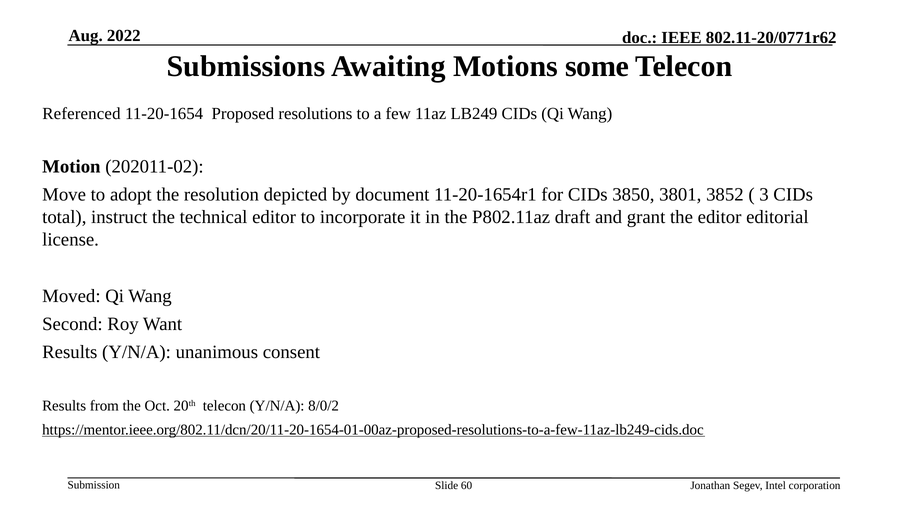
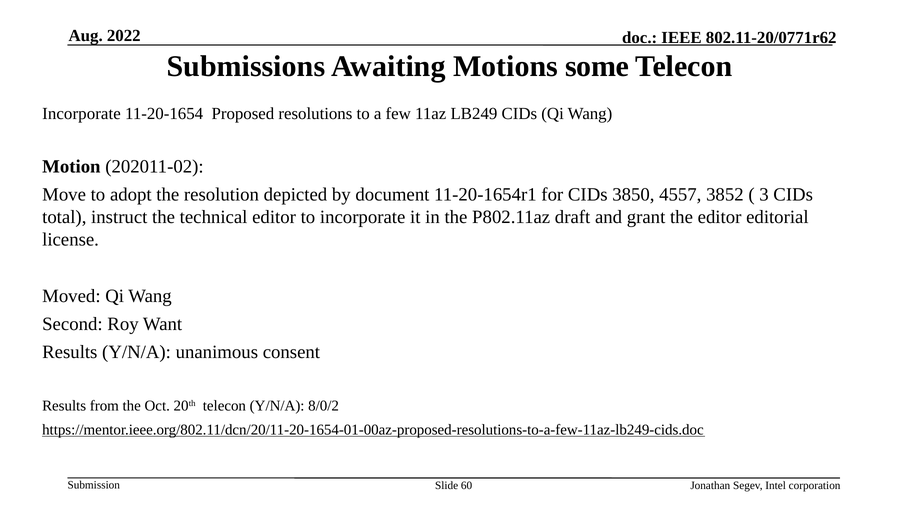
Referenced: Referenced -> Incorporate (81, 114)
3801: 3801 -> 4557 (680, 195)
